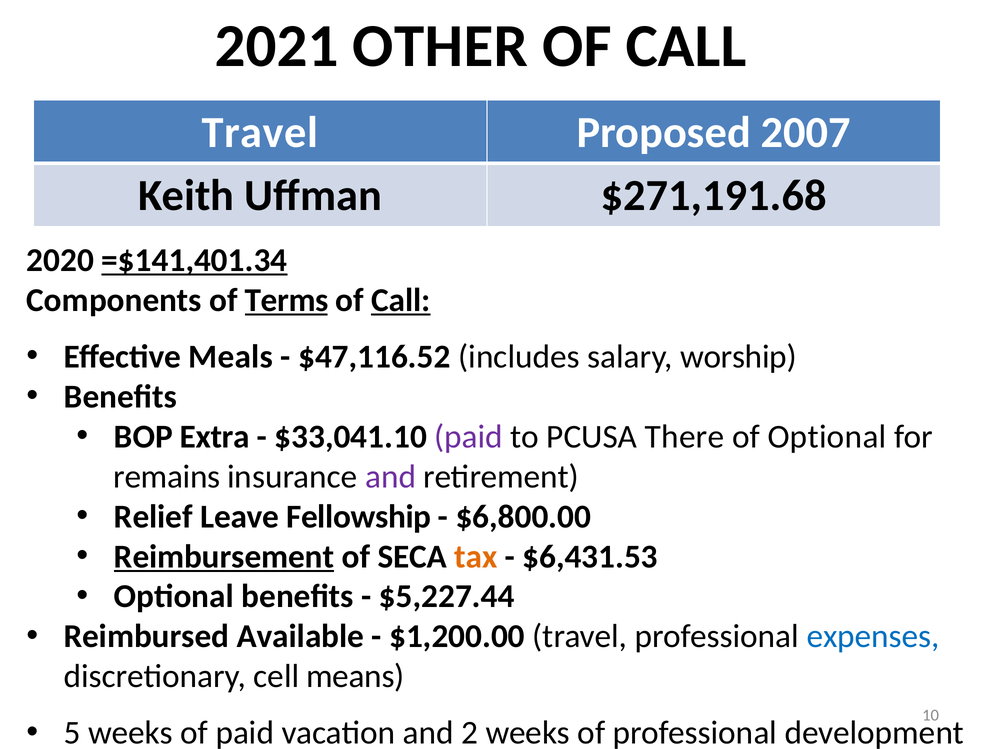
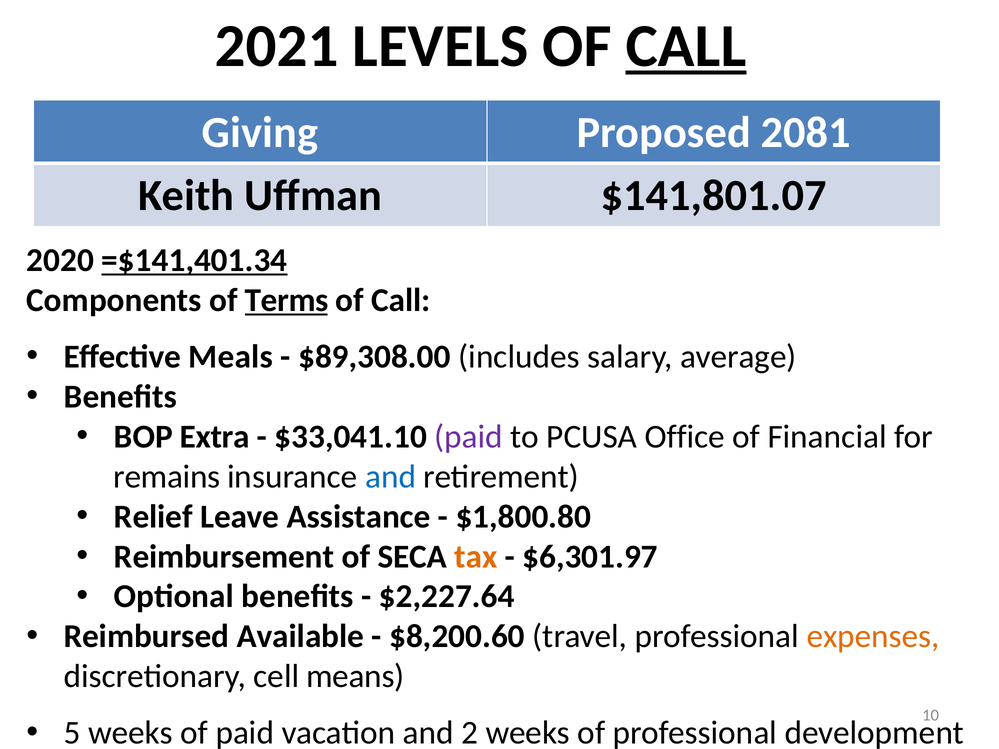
OTHER: OTHER -> LEVELS (440, 46)
CALL underline: none -> present (686, 46)
Travel: Travel -> Giving (260, 133)
2007: 2007 -> 2081 (806, 133)
$271,191.68: $271,191.68 -> $141,801.07 (714, 196)
Call underline: present -> none (401, 300)
$47,116.52: $47,116.52 -> $89,308.00 (374, 357)
worship: worship -> average (738, 357)
There: There -> Office (685, 437)
of Optional: Optional -> Financial (827, 437)
and colour: purple -> blue (391, 477)
Fellowship: Fellowship -> Assistance (359, 517)
$6,800.00: $6,800.00 -> $1,800.80 (523, 517)
Reimbursement underline: present -> none (224, 557)
$6,431.53: $6,431.53 -> $6,301.97 (590, 557)
$5,227.44: $5,227.44 -> $2,227.64 (447, 597)
$1,200.00: $1,200.00 -> $8,200.60 (457, 637)
expenses colour: blue -> orange (873, 637)
